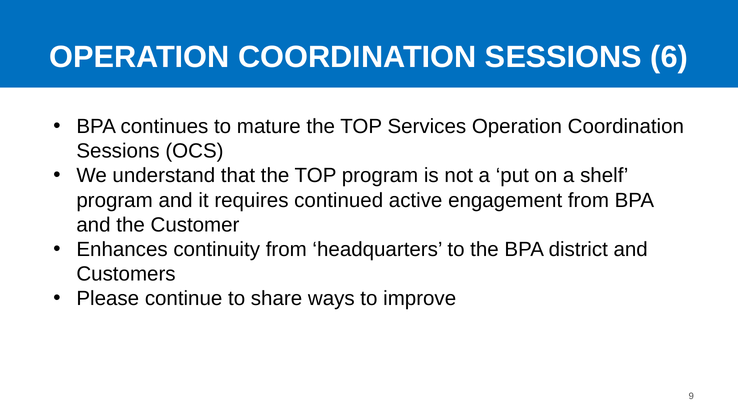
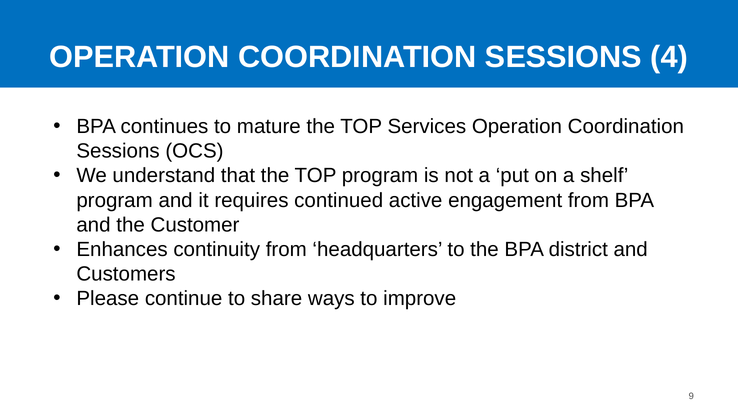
6: 6 -> 4 (669, 57)
